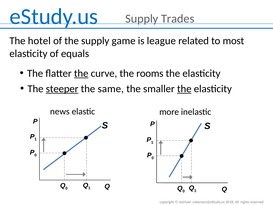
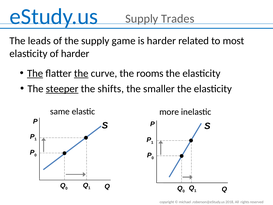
hotel: hotel -> leads (39, 41)
is league: league -> harder (161, 41)
of equals: equals -> harder (75, 54)
The underline: none -> present (35, 73)
same: same -> shifts (111, 89)
the underline: present -> none (184, 89)
news: news -> same (60, 111)
